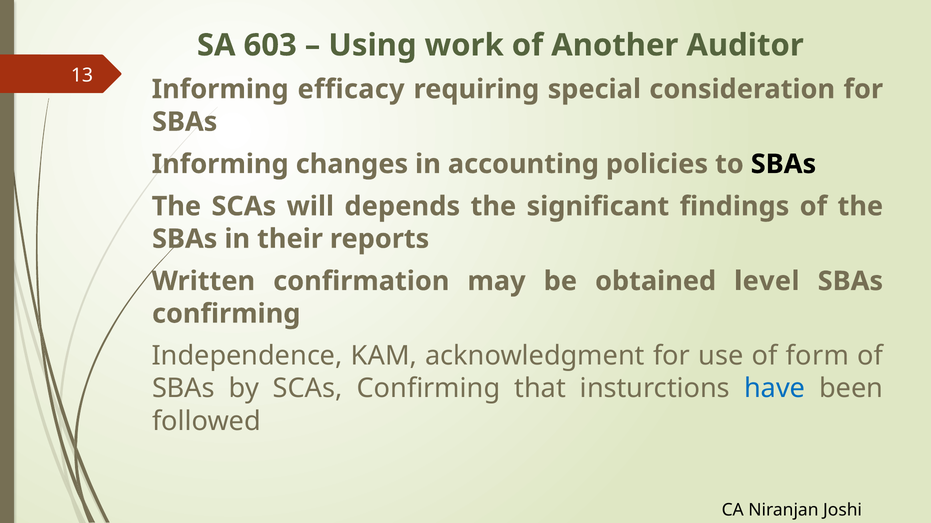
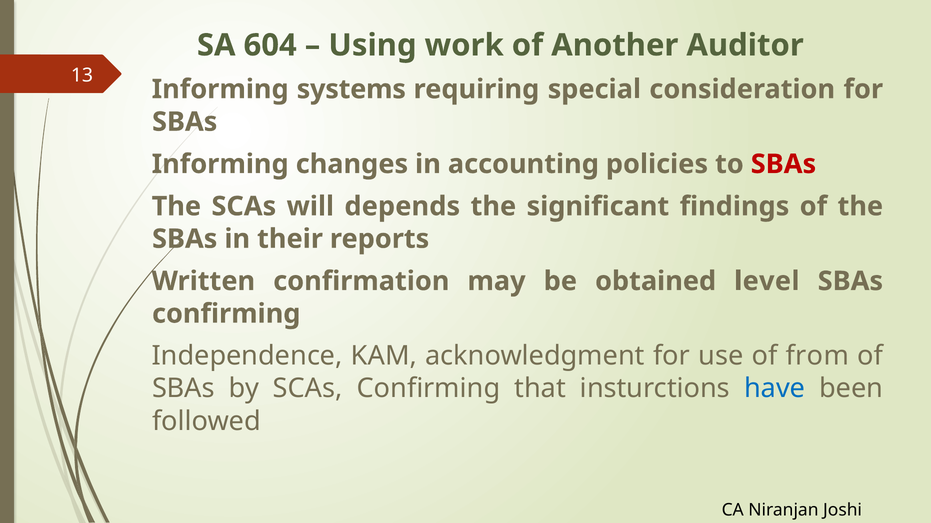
603: 603 -> 604 (270, 45)
efficacy: efficacy -> systems (351, 89)
SBAs colour: black -> red (783, 164)
form: form -> from (817, 356)
